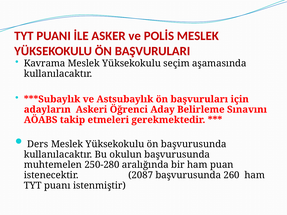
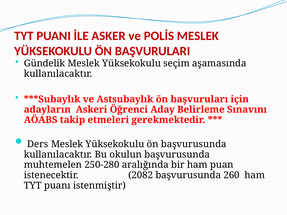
Kavrama: Kavrama -> Gündelik (45, 63)
2087: 2087 -> 2082 (141, 175)
